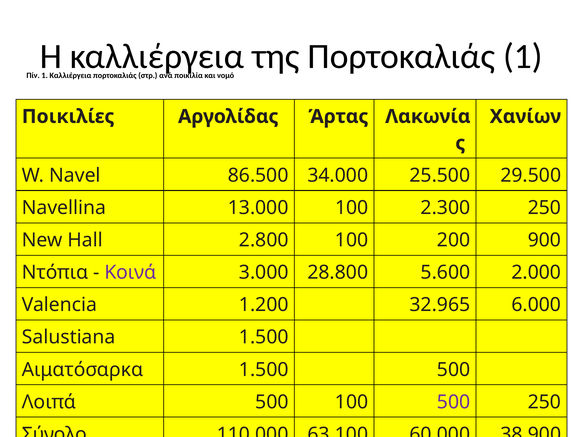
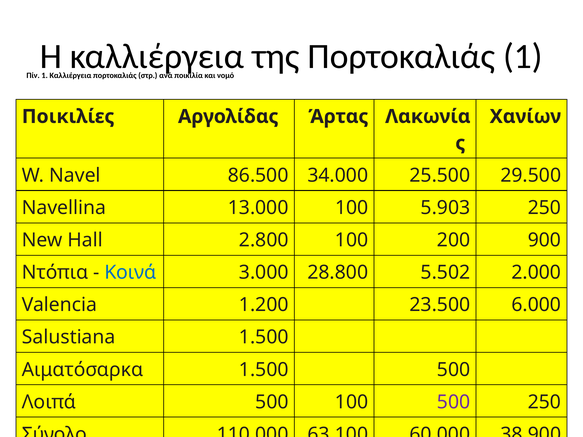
2.300: 2.300 -> 5.903 (445, 208)
Κοινά colour: purple -> blue (130, 273)
5.600: 5.600 -> 5.502 (445, 273)
32.965: 32.965 -> 23.500 (440, 305)
